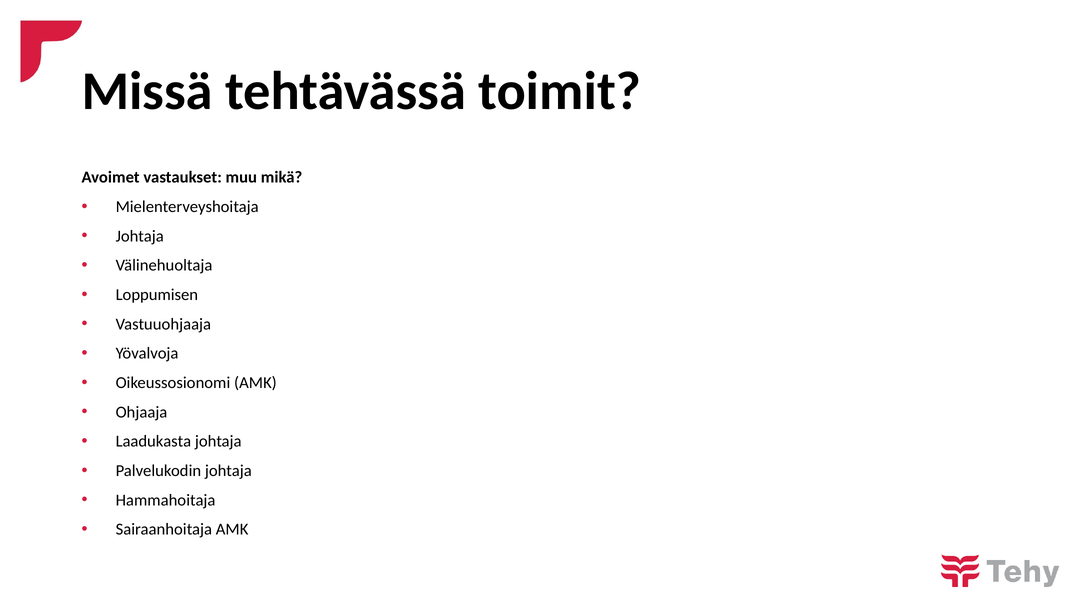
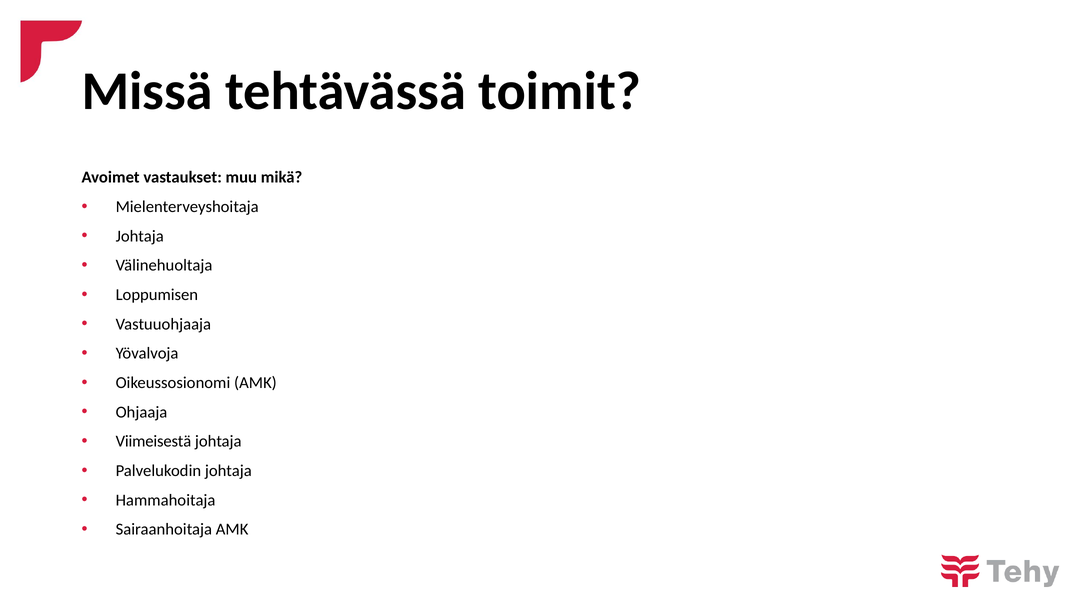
Laadukasta: Laadukasta -> Viimeisestä (153, 442)
